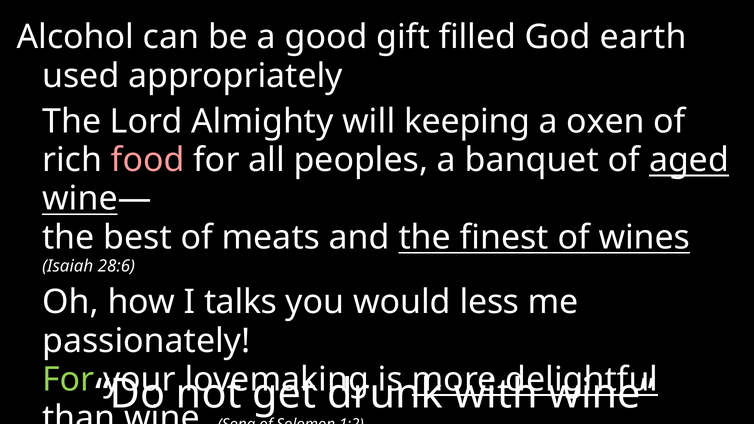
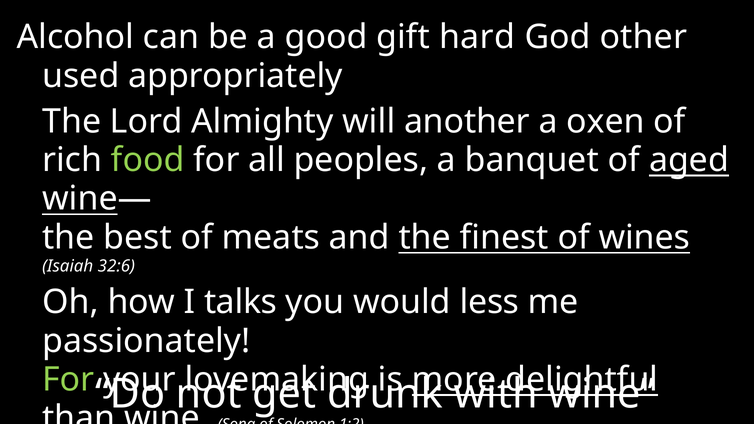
filled: filled -> hard (477, 37)
earth: earth -> other (643, 37)
keeping: keeping -> another (467, 121)
food colour: pink -> light green (148, 160)
28:6: 28:6 -> 32:6 (116, 266)
